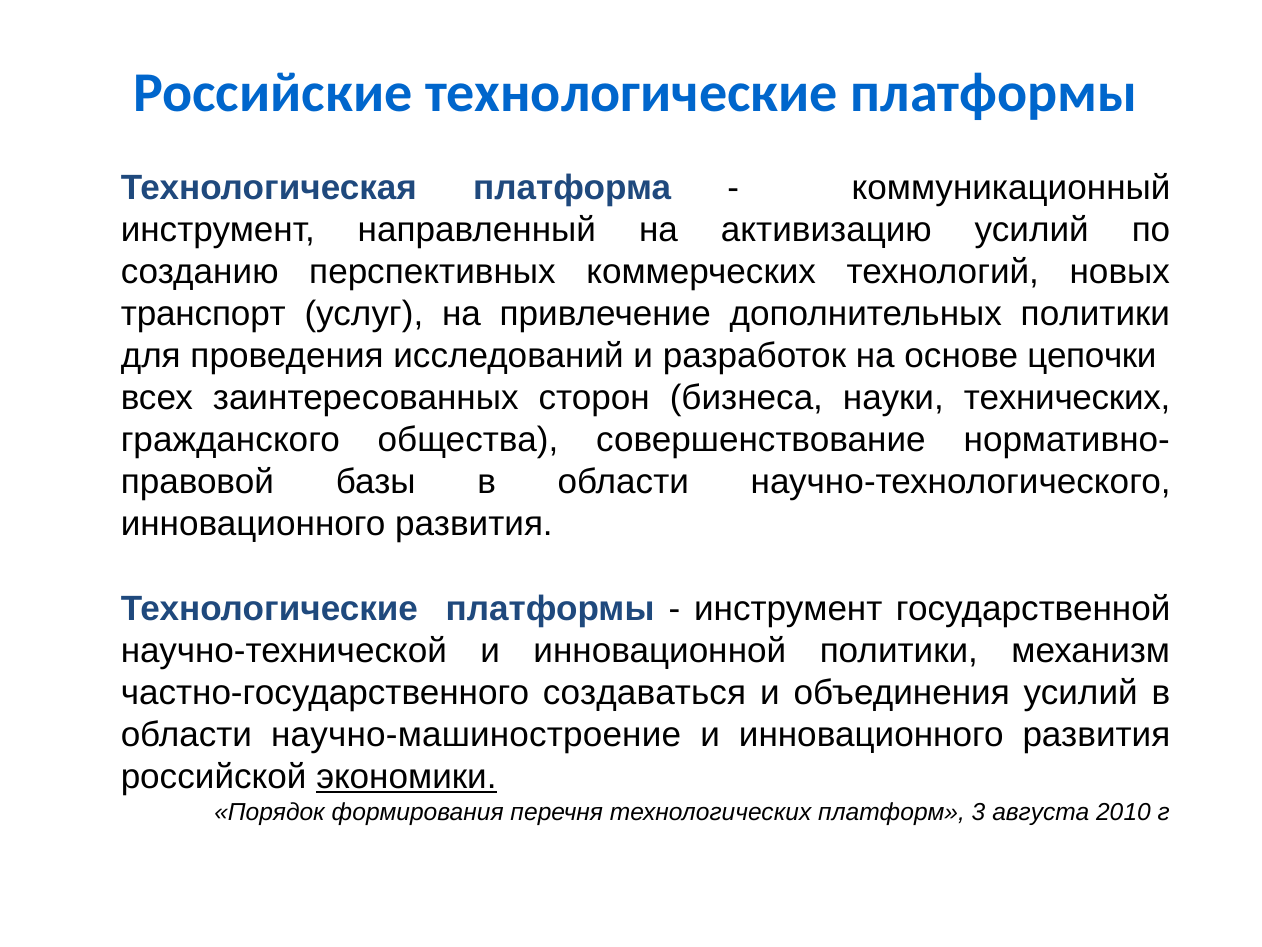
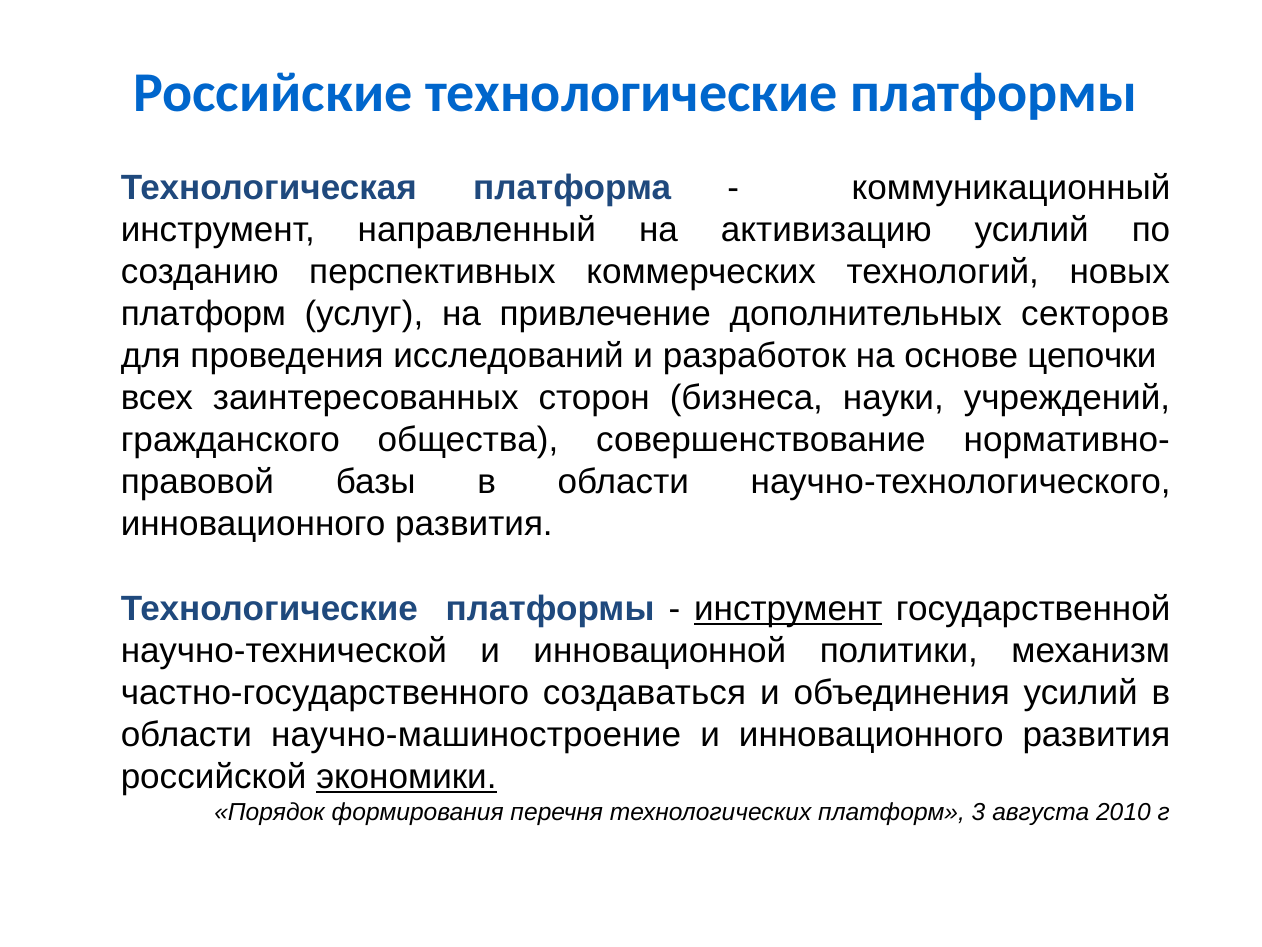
транспорт: транспорт -> платформ (203, 314)
дополнительных политики: политики -> секторов (1095, 314)
технических: технических -> учреждений (1067, 398)
инструмент underline: none -> present (788, 608)
